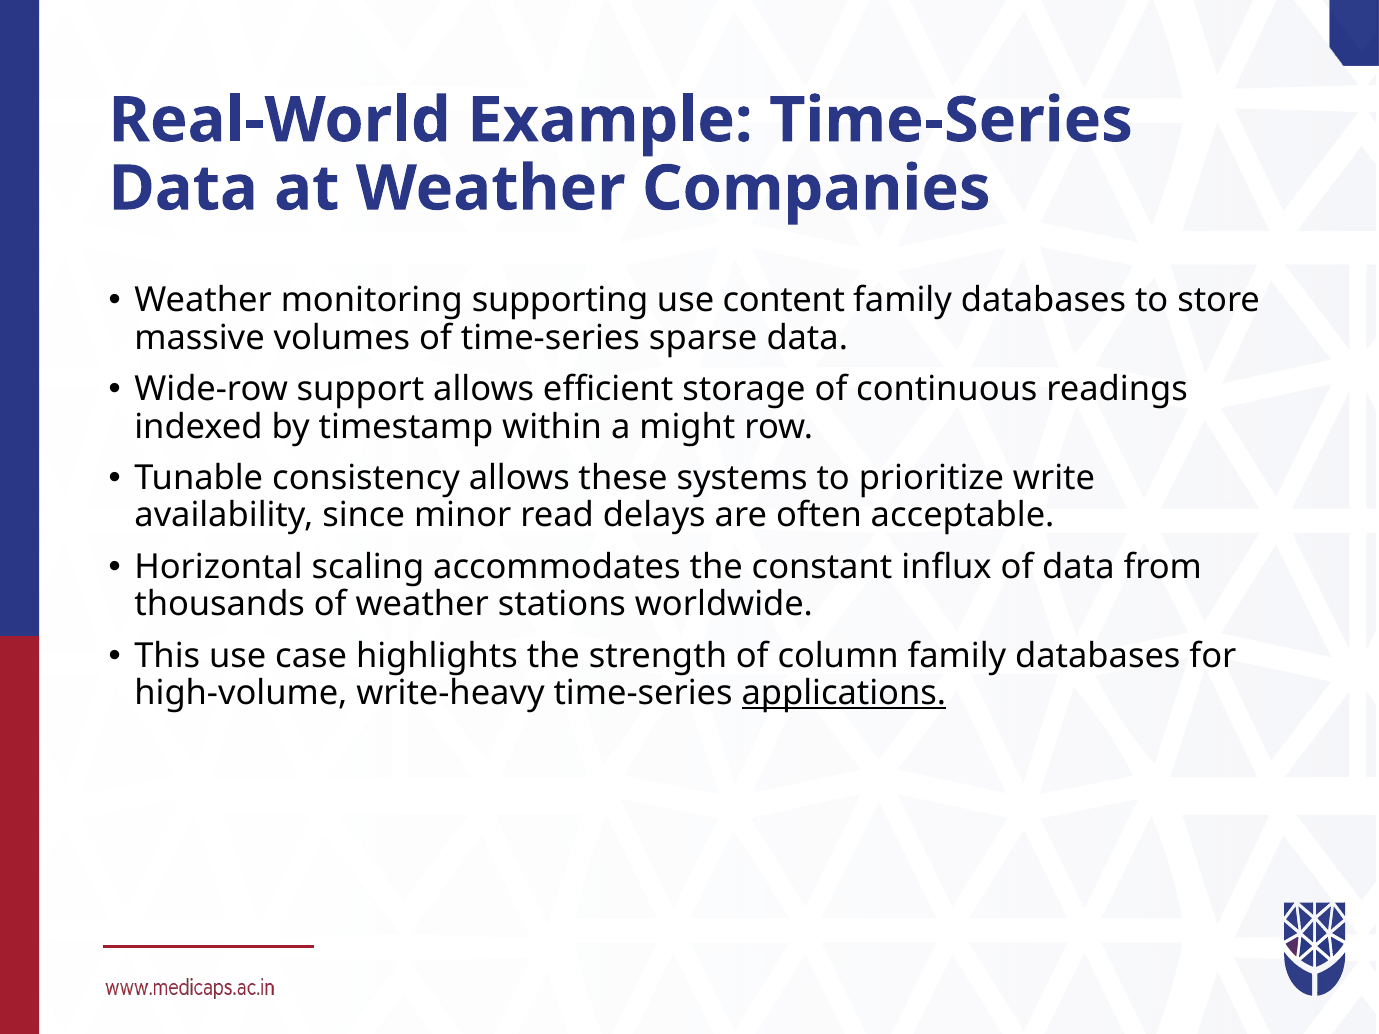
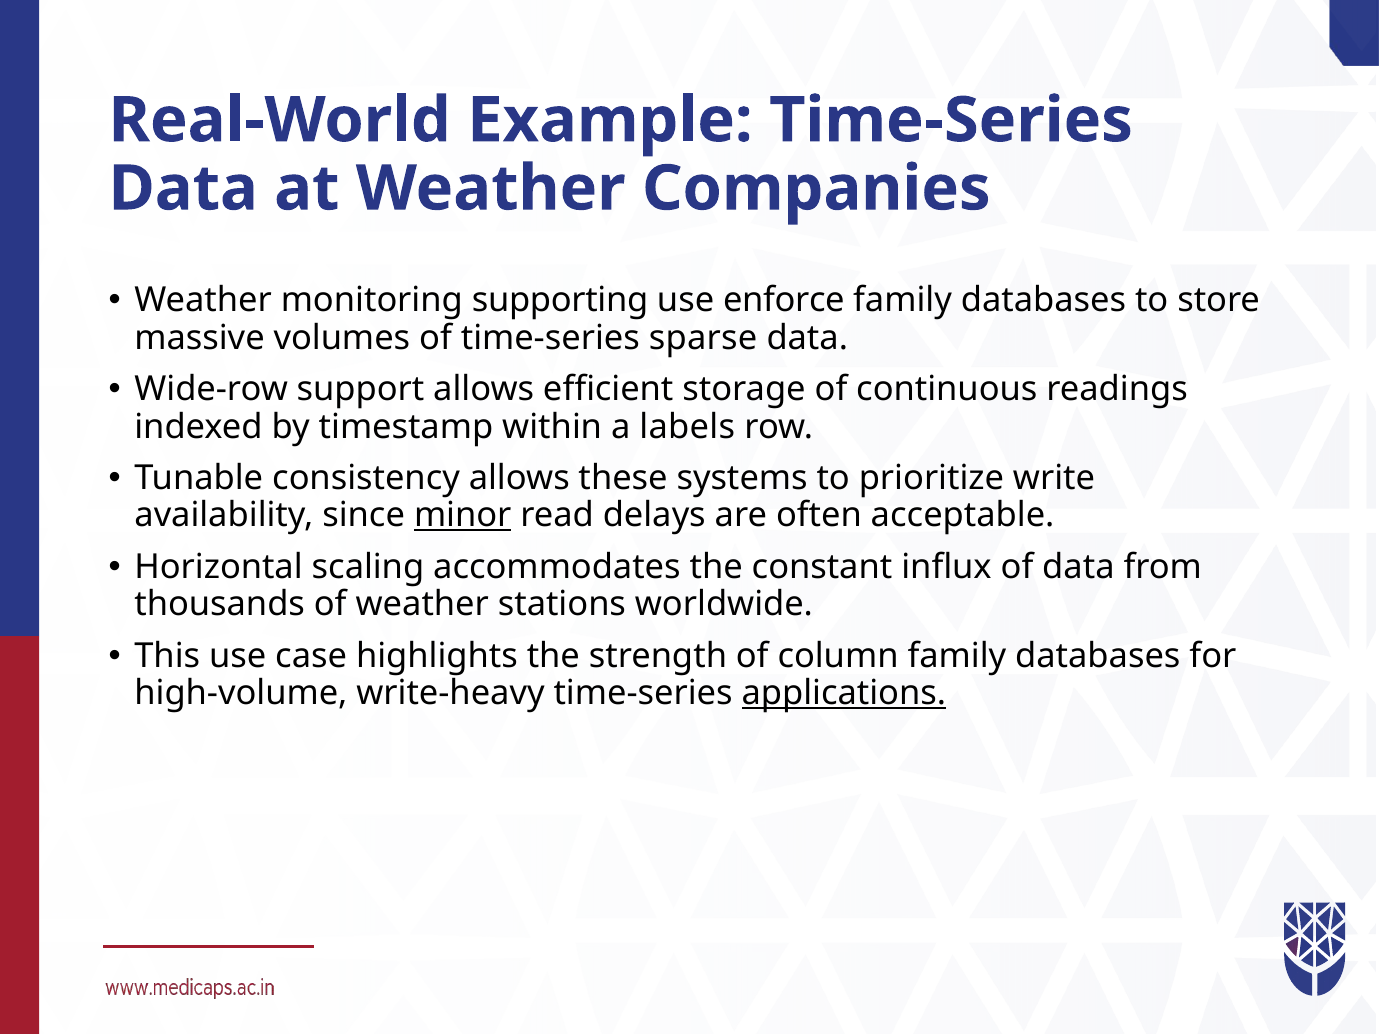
content: content -> enforce (784, 301)
might: might -> labels (687, 427)
minor underline: none -> present (463, 516)
